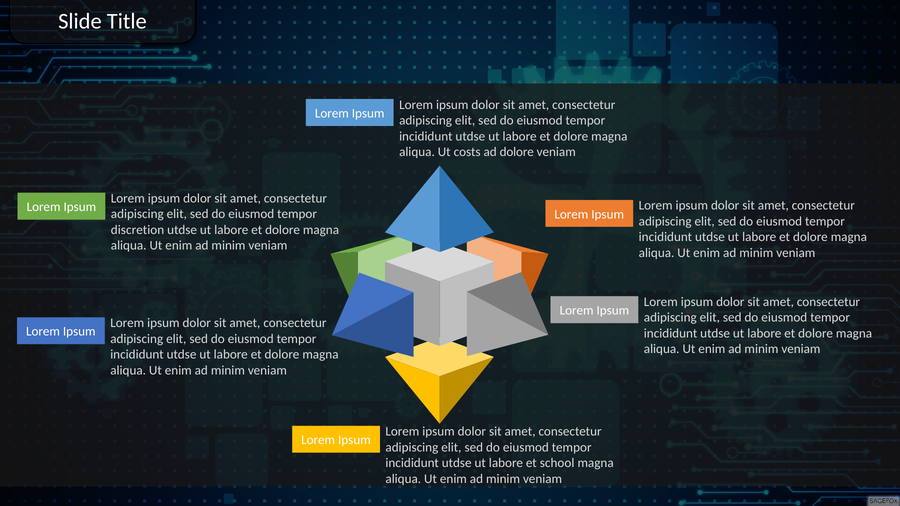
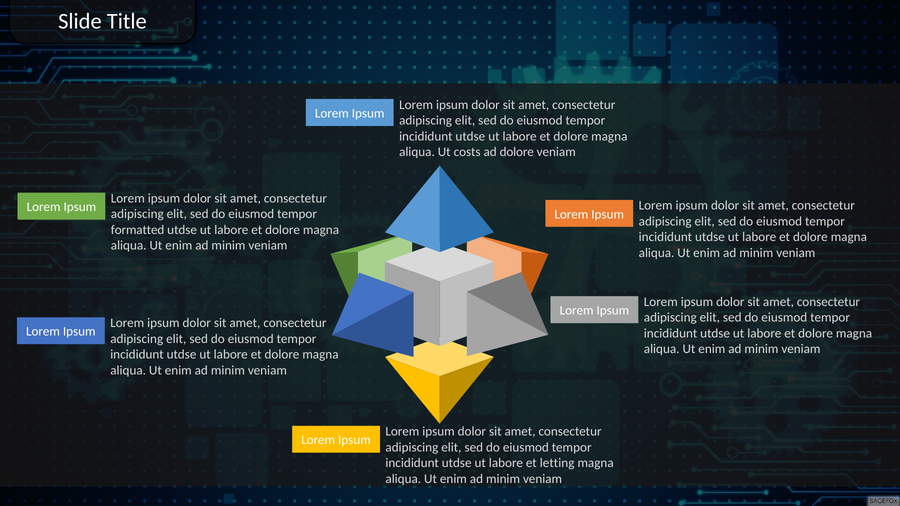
discretion: discretion -> formatted (138, 230)
school: school -> letting (557, 463)
